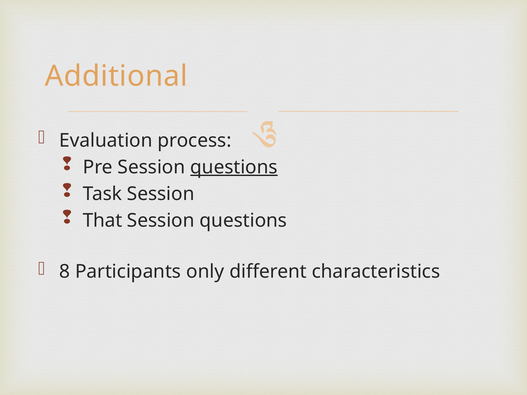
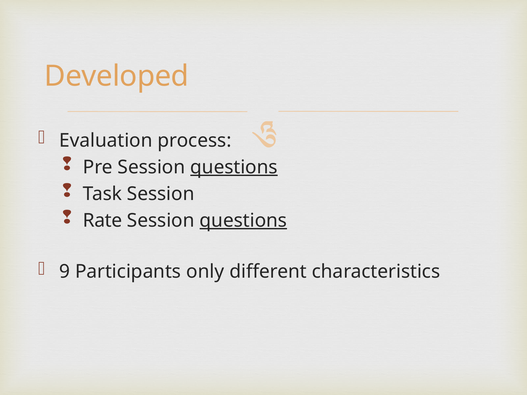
Additional: Additional -> Developed (117, 76)
That: That -> Rate (103, 221)
questions underline: none -> present (243, 221)
8: 8 -> 9 (65, 272)
